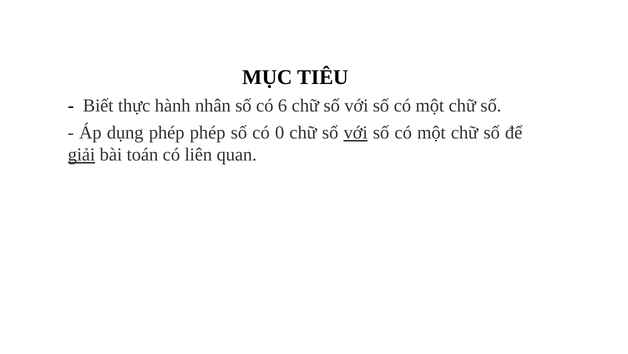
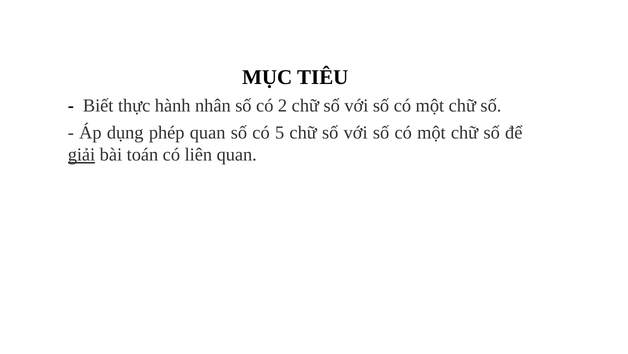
6: 6 -> 2 (283, 106)
phép phép: phép -> quan (208, 133)
0: 0 -> 5 (280, 133)
với underline: present -> none (356, 133)
